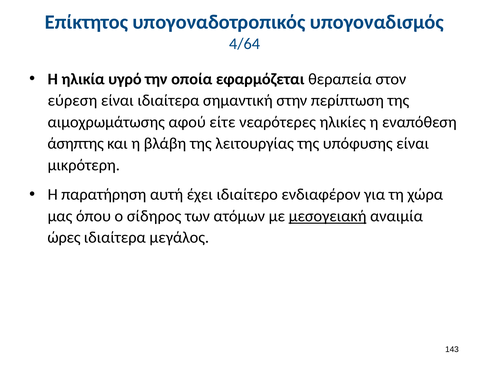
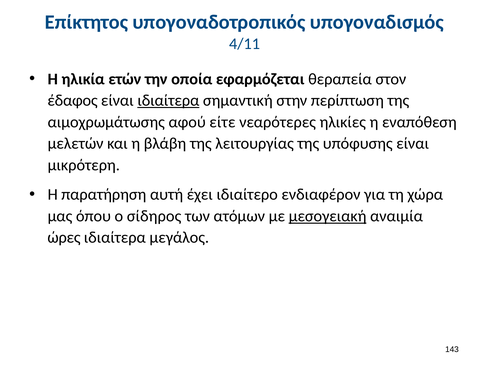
4/64: 4/64 -> 4/11 (245, 44)
υγρό: υγρό -> ετών (125, 79)
εύρεση: εύρεση -> έδαφος (73, 101)
ιδιαίτερα underline: none -> present (168, 101)
άσηπτης: άσηπτης -> μελετών (76, 144)
